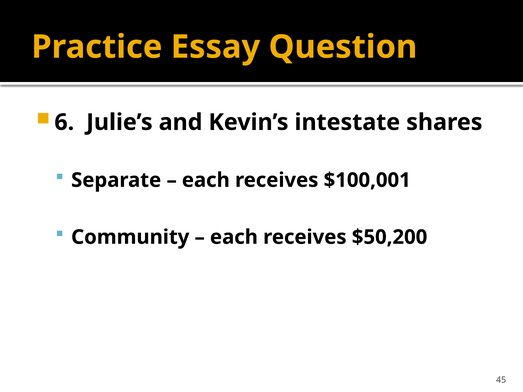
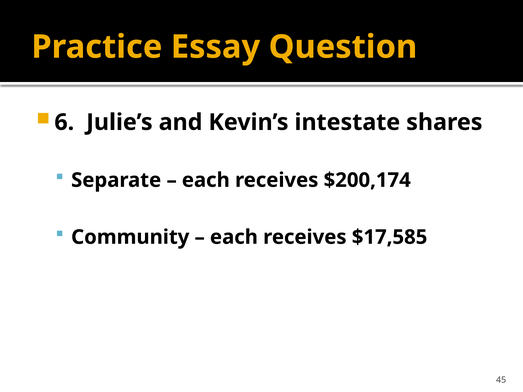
$100,001: $100,001 -> $200,174 (367, 180)
$50,200: $50,200 -> $17,585 (390, 237)
